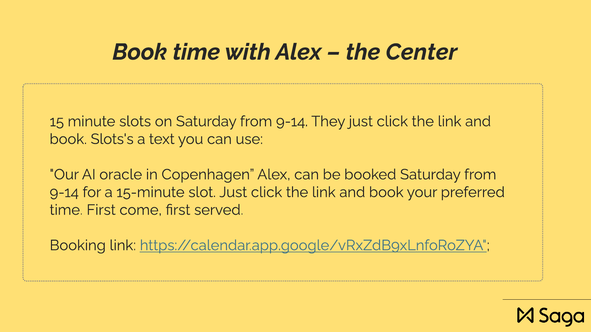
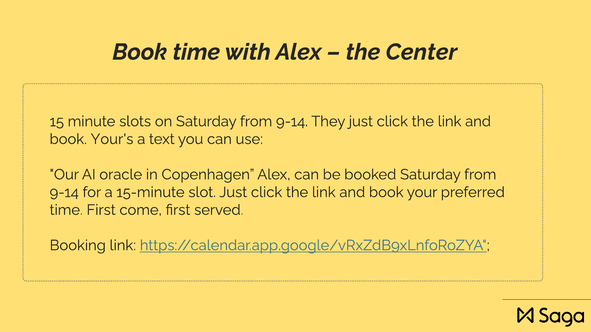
Slots's: Slots's -> Your's (112, 139)
